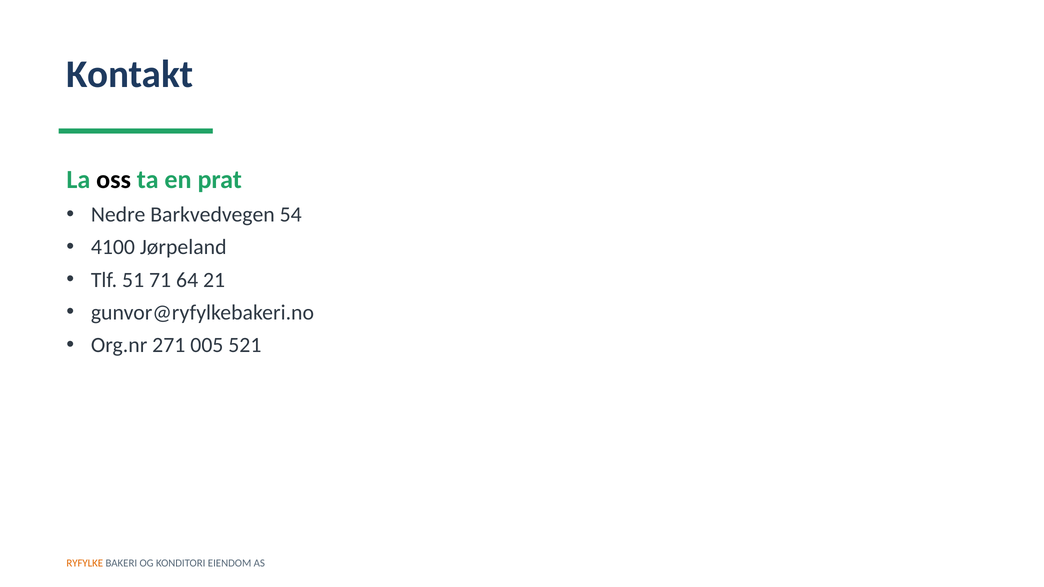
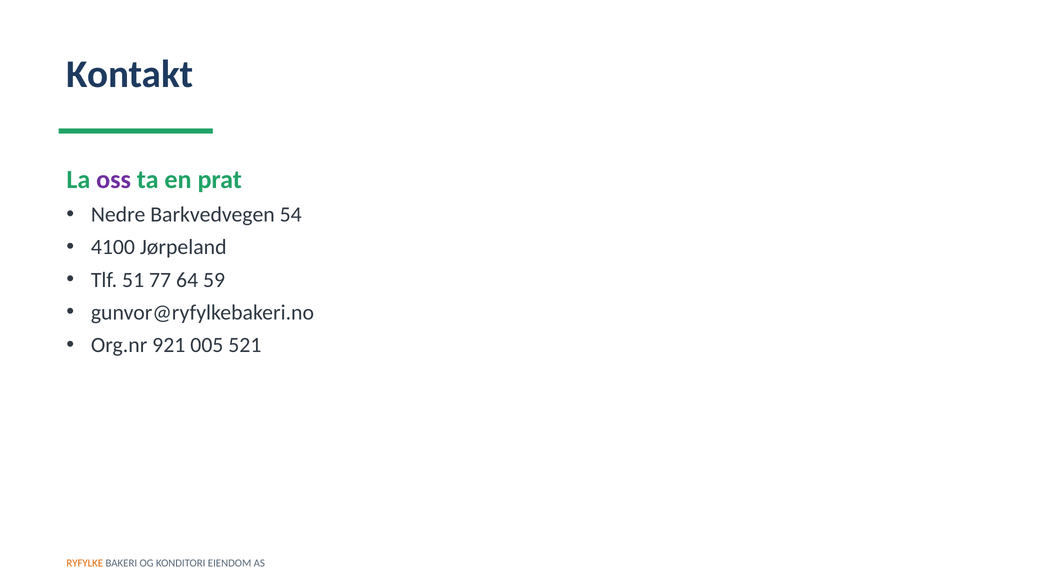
oss colour: black -> purple (114, 180)
71: 71 -> 77 (160, 280)
21: 21 -> 59 (214, 280)
271: 271 -> 921 (169, 345)
